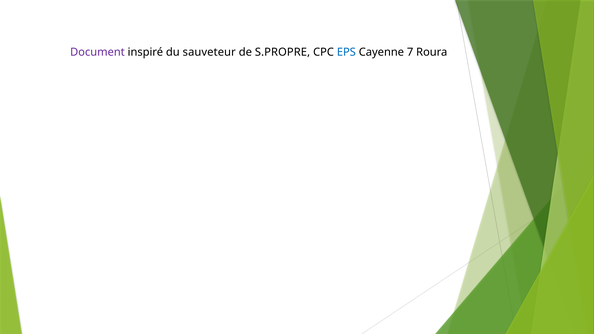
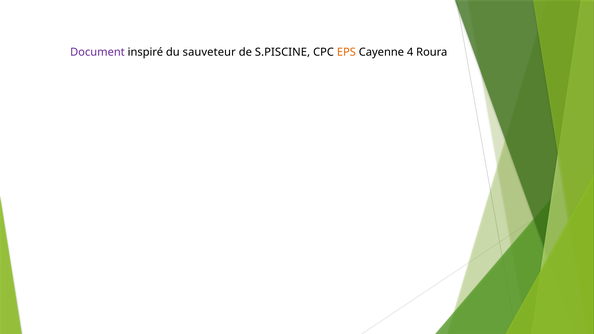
S.PROPRE: S.PROPRE -> S.PISCINE (282, 52)
EPS colour: blue -> orange (346, 52)
7: 7 -> 4 (410, 52)
